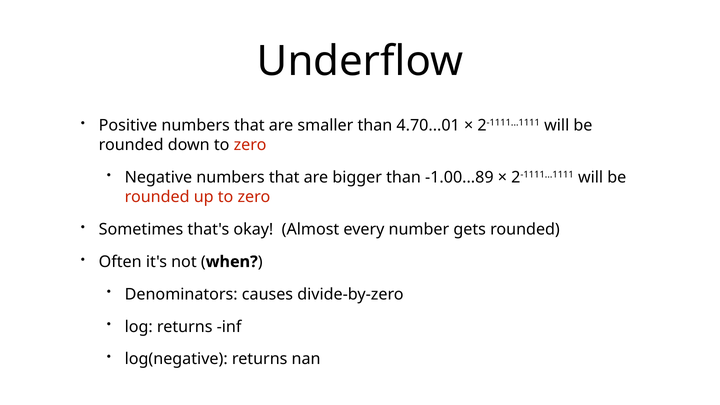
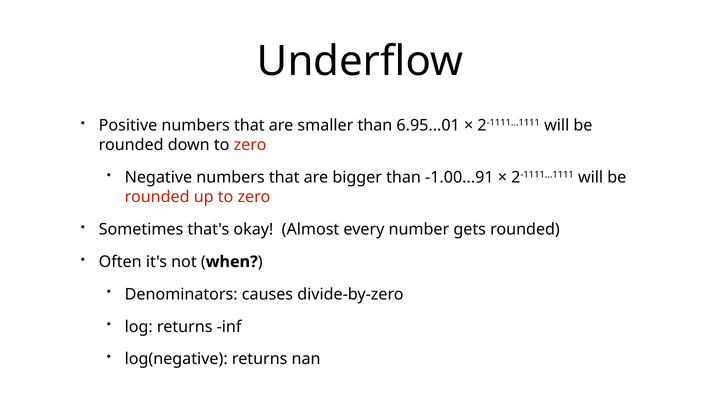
4.70...01: 4.70...01 -> 6.95...01 (428, 126)
-1.00...89: -1.00...89 -> -1.00...91 (459, 177)
